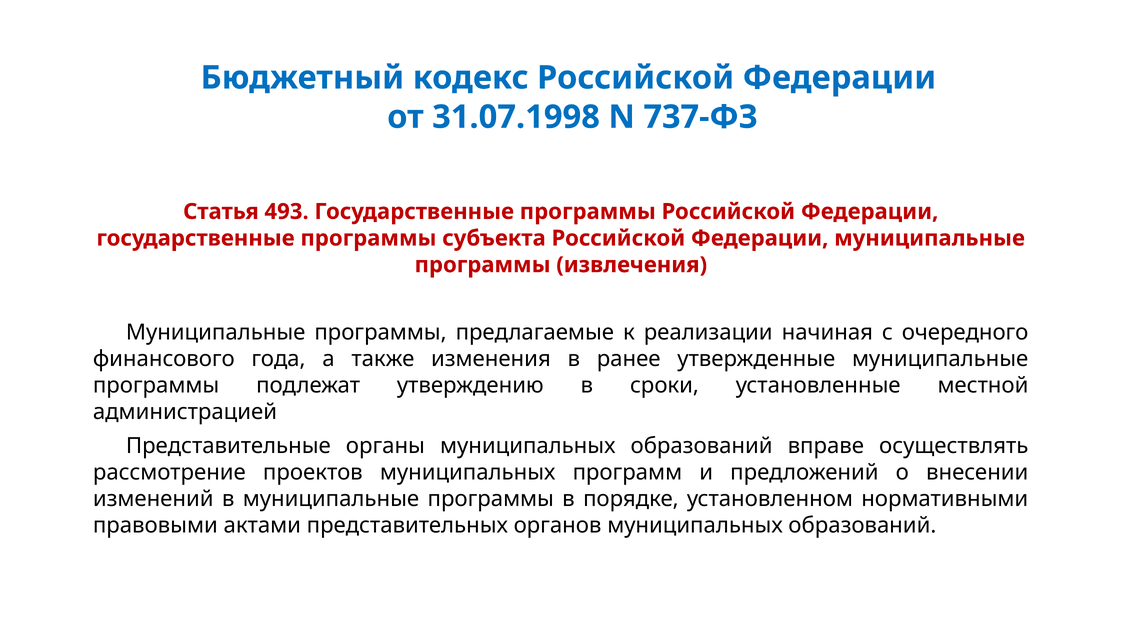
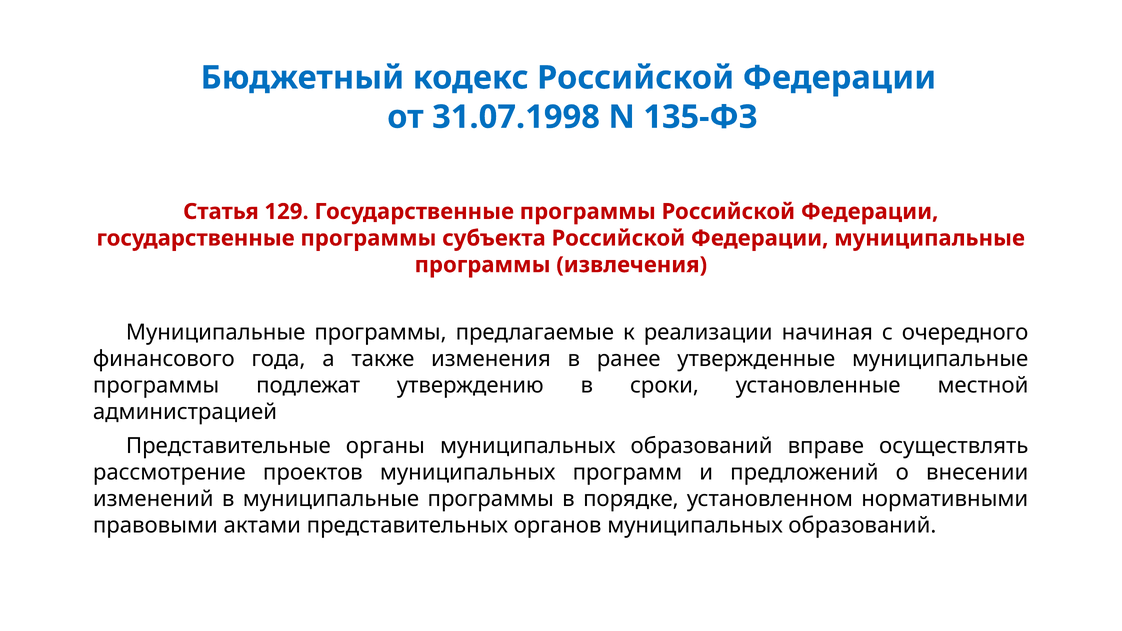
737-ФЗ: 737-ФЗ -> 135-ФЗ (701, 117)
493: 493 -> 129 (287, 212)
